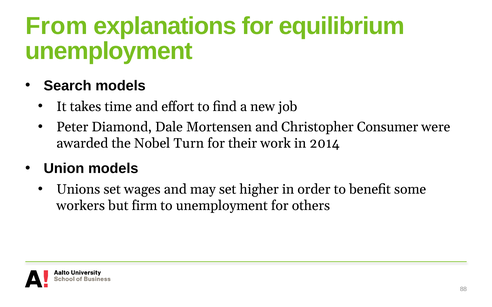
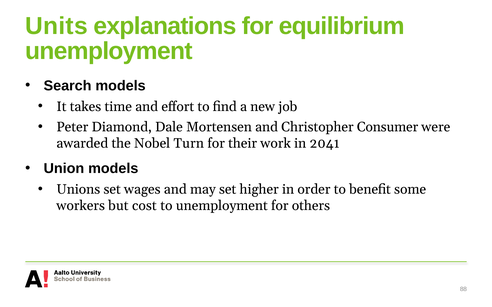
From: From -> Units (57, 26)
2014: 2014 -> 2041 (325, 144)
firm: firm -> cost (144, 206)
